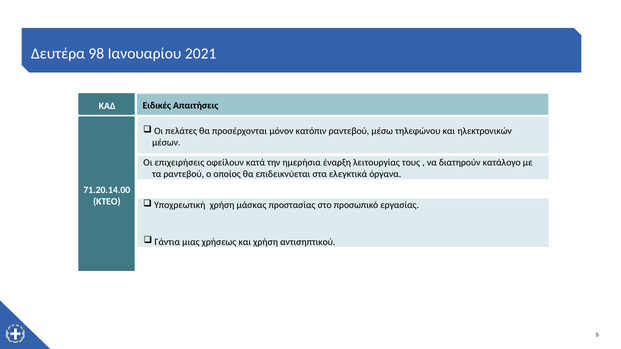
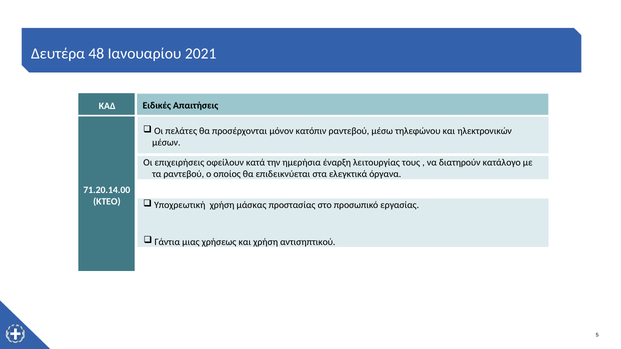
98: 98 -> 48 (96, 54)
